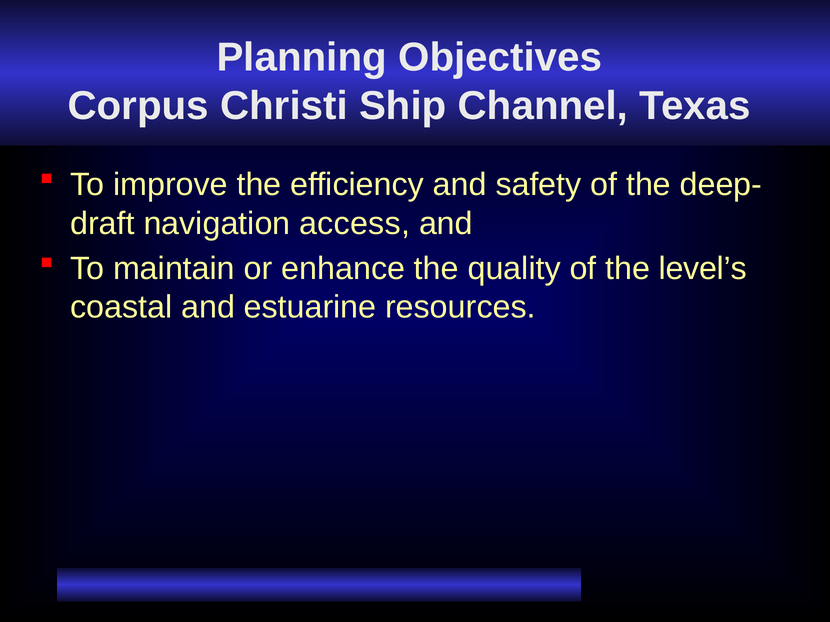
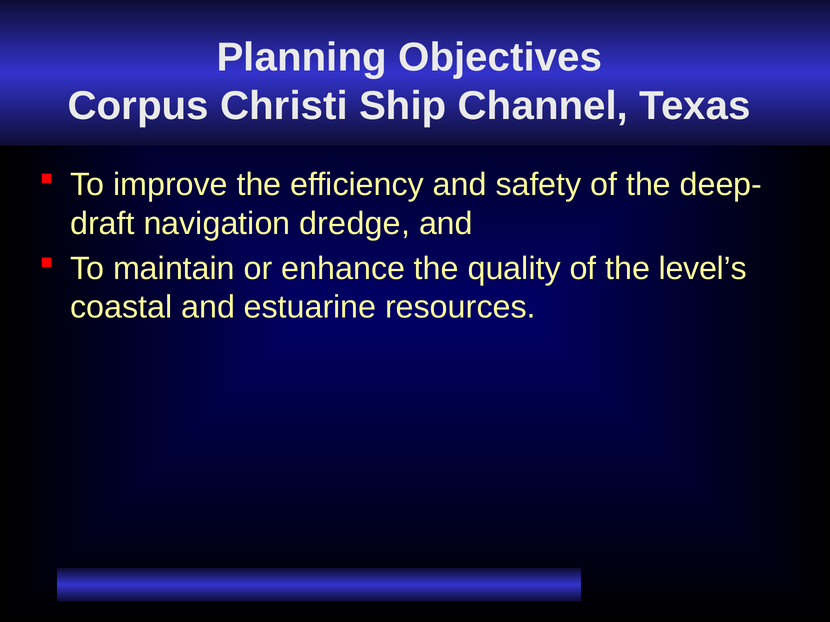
access: access -> dredge (355, 224)
